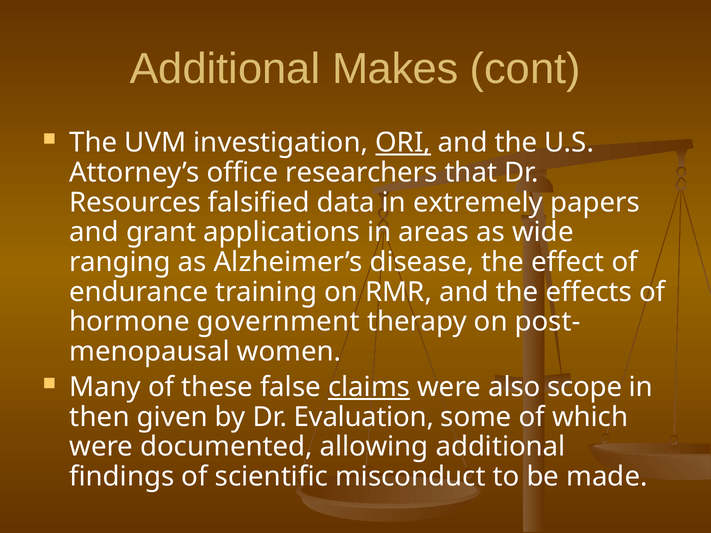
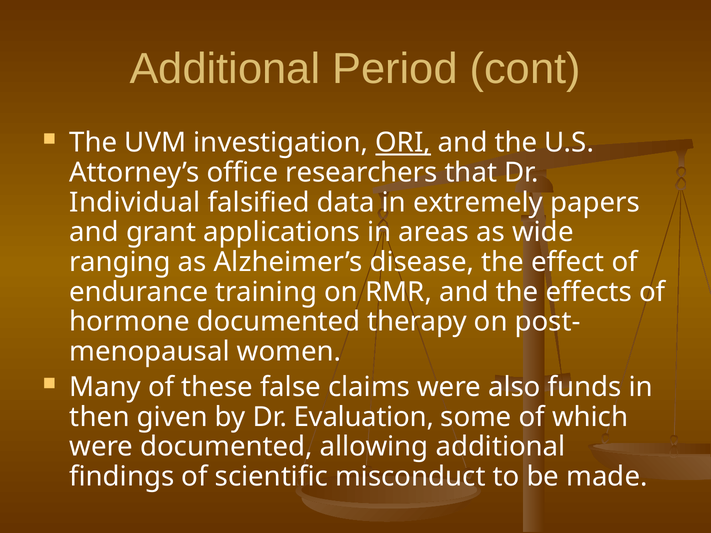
Makes: Makes -> Period (395, 69)
Resources: Resources -> Individual (135, 202)
hormone government: government -> documented (278, 322)
claims underline: present -> none (369, 387)
scope: scope -> funds (585, 387)
